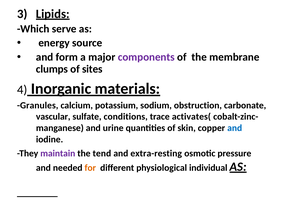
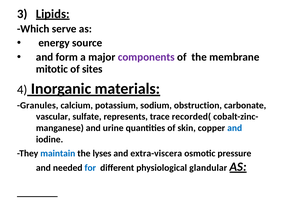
clumps: clumps -> mitotic (52, 69)
conditions: conditions -> represents (126, 117)
activates(: activates( -> recorded( (191, 117)
maintain colour: purple -> blue (58, 153)
tend: tend -> lyses (102, 153)
extra-resting: extra-resting -> extra-viscera (156, 153)
for colour: orange -> blue (90, 168)
individual: individual -> glandular (208, 168)
